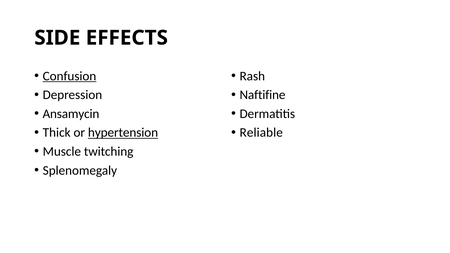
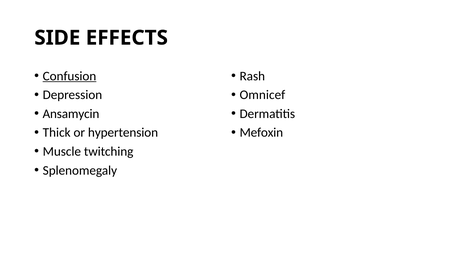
Naftifine: Naftifine -> Omnicef (262, 95)
hypertension underline: present -> none (123, 133)
Reliable: Reliable -> Mefoxin (261, 133)
